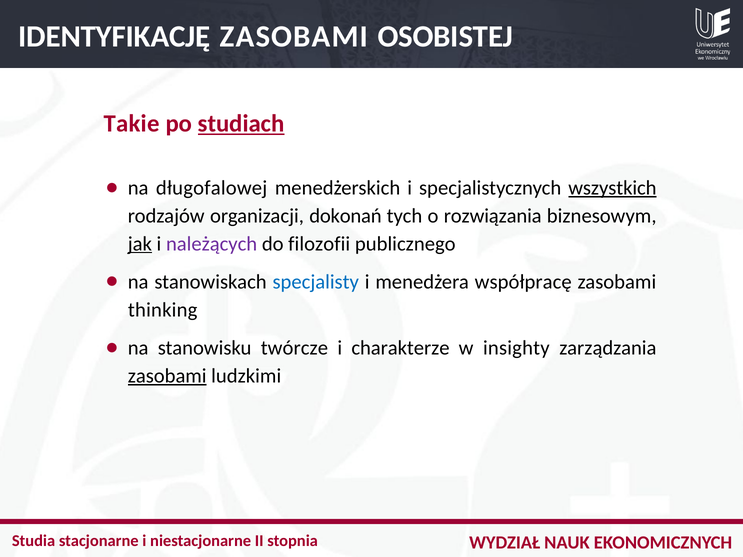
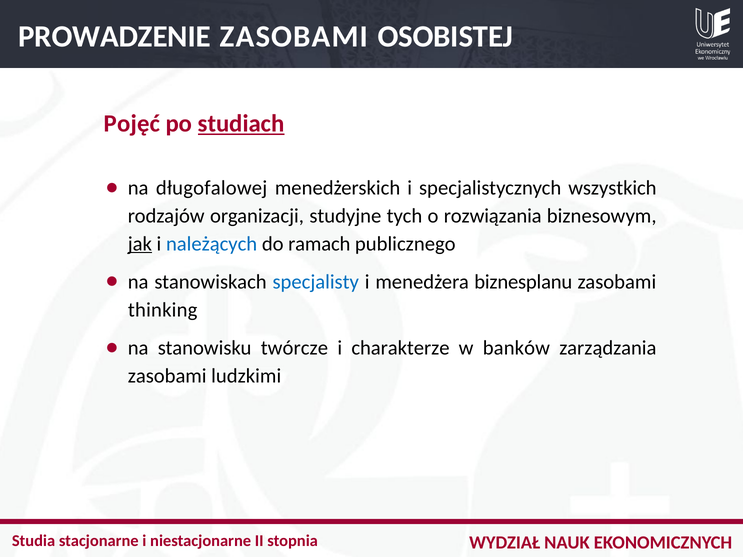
IDENTYFIKACJĘ: IDENTYFIKACJĘ -> PROWADZENIE (114, 36)
Takie: Takie -> Pojęć (132, 124)
wszystkich underline: present -> none (612, 188)
dokonań: dokonań -> studyjne (345, 216)
należących colour: purple -> blue (212, 244)
filozofii: filozofii -> ramach (319, 244)
współpracę: współpracę -> biznesplanu (523, 282)
insighty: insighty -> banków (516, 348)
zasobami underline: present -> none (167, 376)
